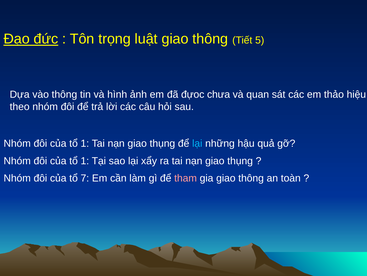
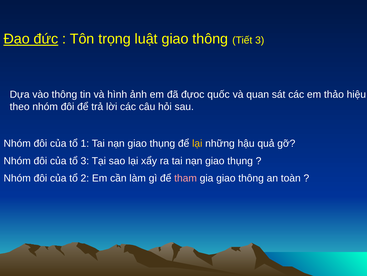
Tiết 5: 5 -> 3 (260, 40)
chưa: chưa -> quốc (218, 94)
lại colour: light blue -> yellow (197, 143)
1: 1 -> 3 (85, 161)
7: 7 -> 2 (85, 178)
